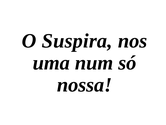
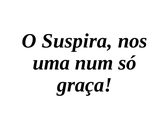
nossa: nossa -> graça (84, 85)
